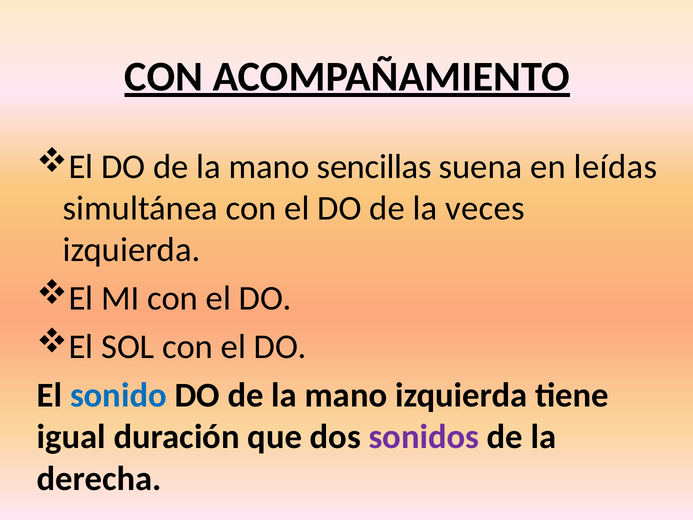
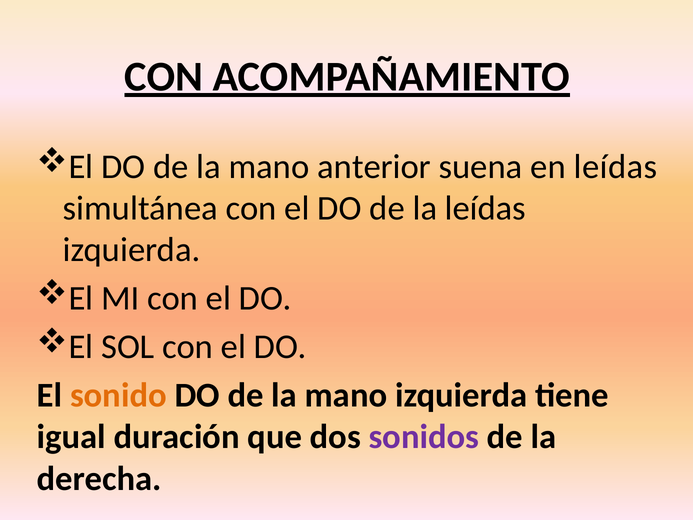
sencillas: sencillas -> anterior (374, 167)
la veces: veces -> leídas (485, 208)
sonido colour: blue -> orange (118, 395)
